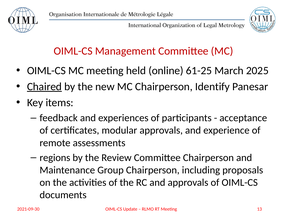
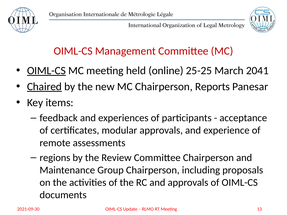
OIML-CS underline: none -> present (46, 71)
61-25: 61-25 -> 25-25 (199, 71)
2025: 2025 -> 2041 (257, 71)
Identify: Identify -> Reports (213, 87)
